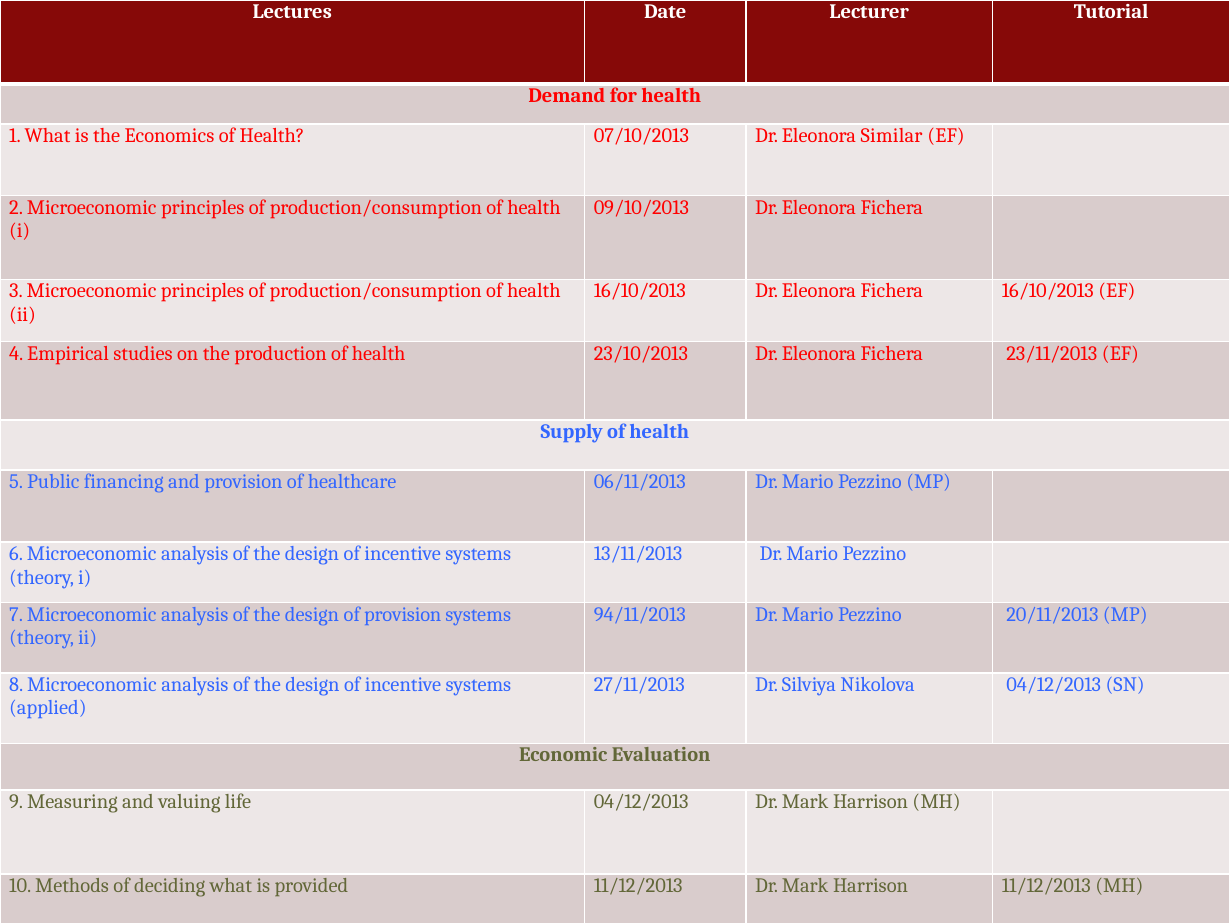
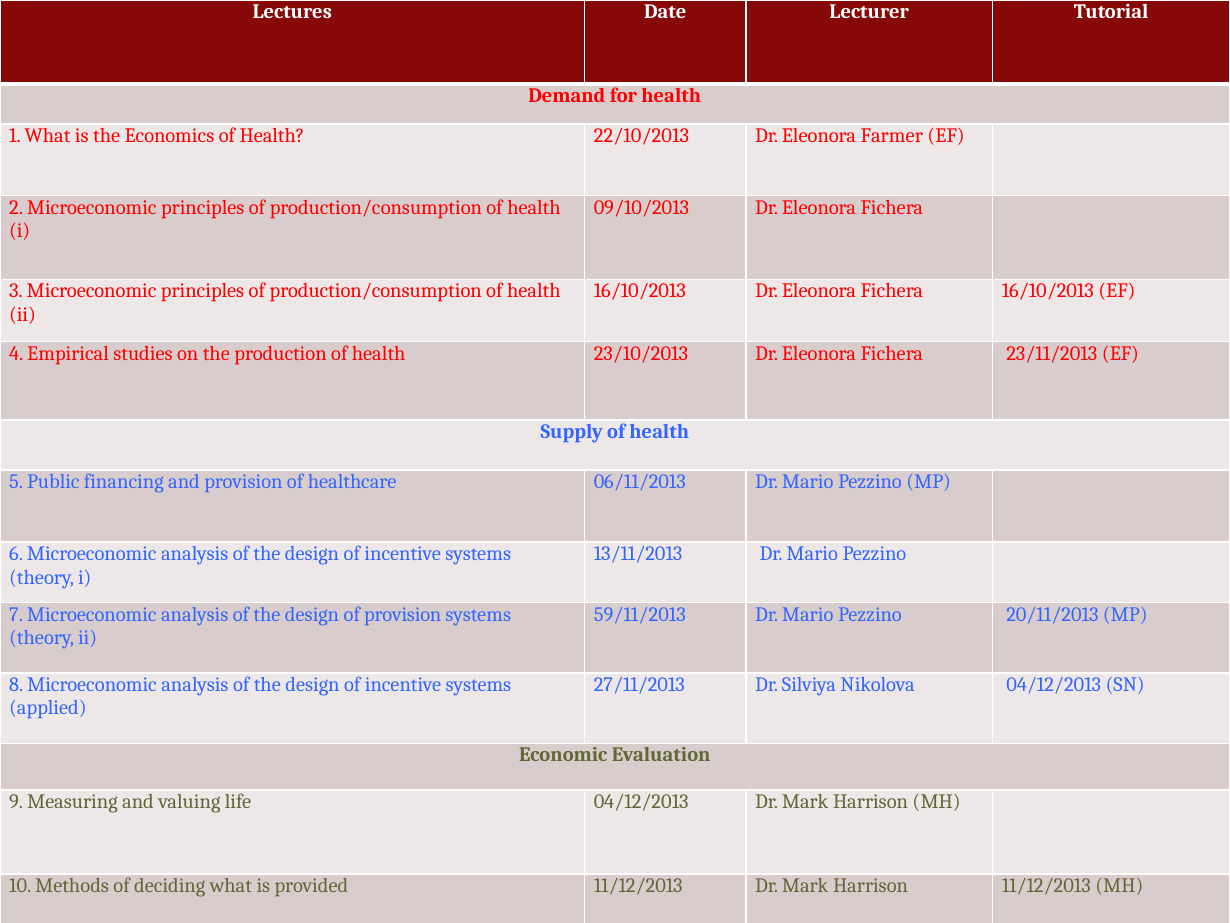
07/10/2013: 07/10/2013 -> 22/10/2013 (641, 136)
Similar: Similar -> Farmer (892, 136)
94/11/2013: 94/11/2013 -> 59/11/2013 (640, 614)
